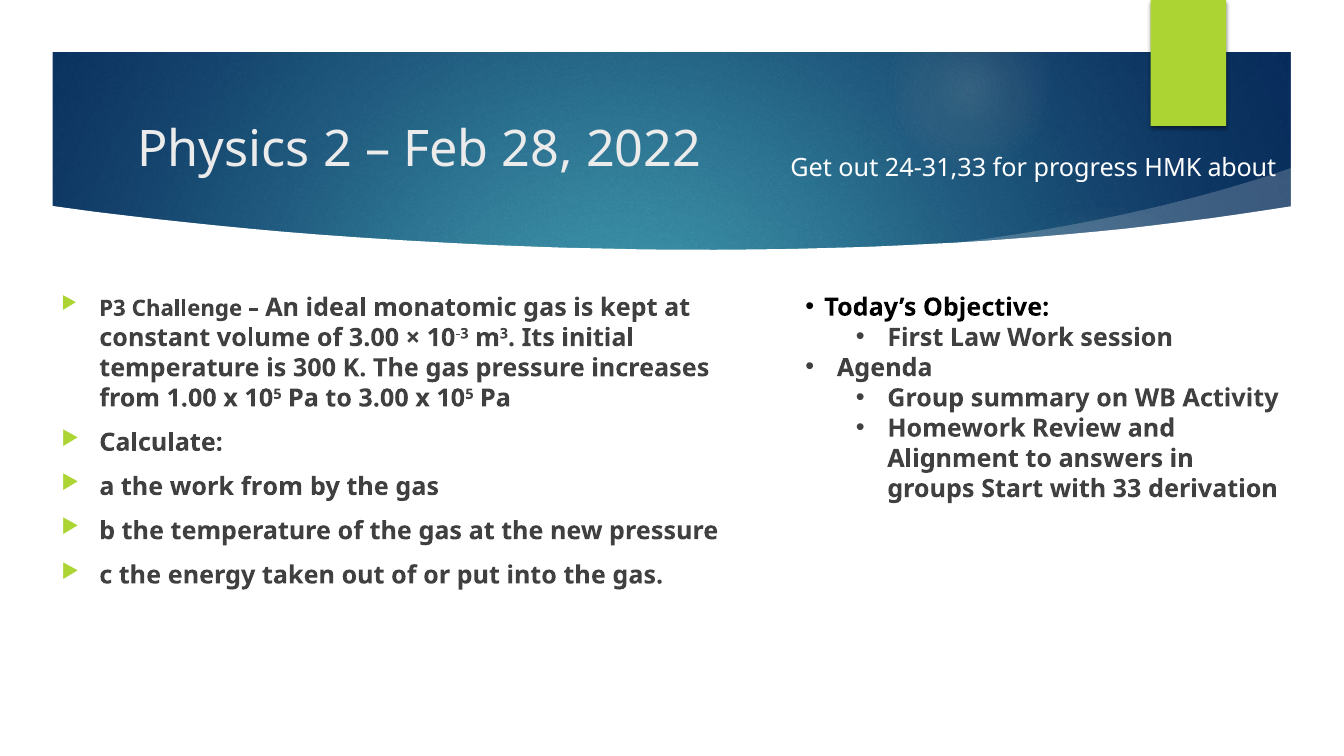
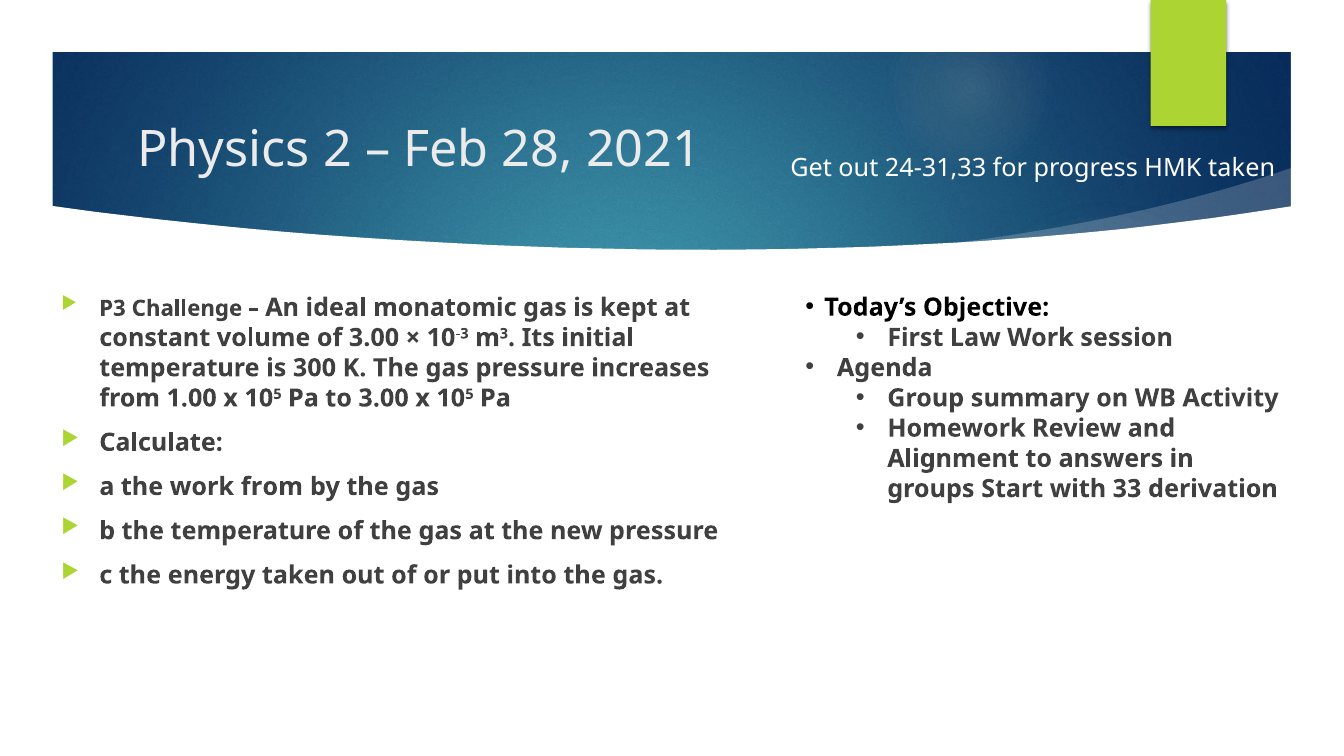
2022: 2022 -> 2021 (644, 150)
HMK about: about -> taken (1242, 168)
